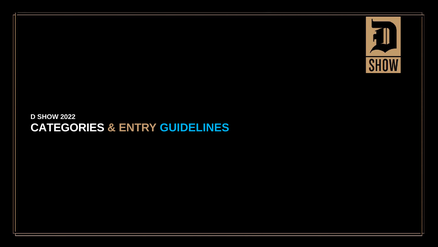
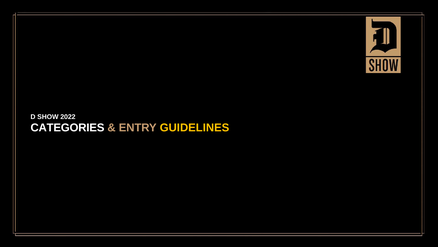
GUIDELINES colour: light blue -> yellow (195, 127)
